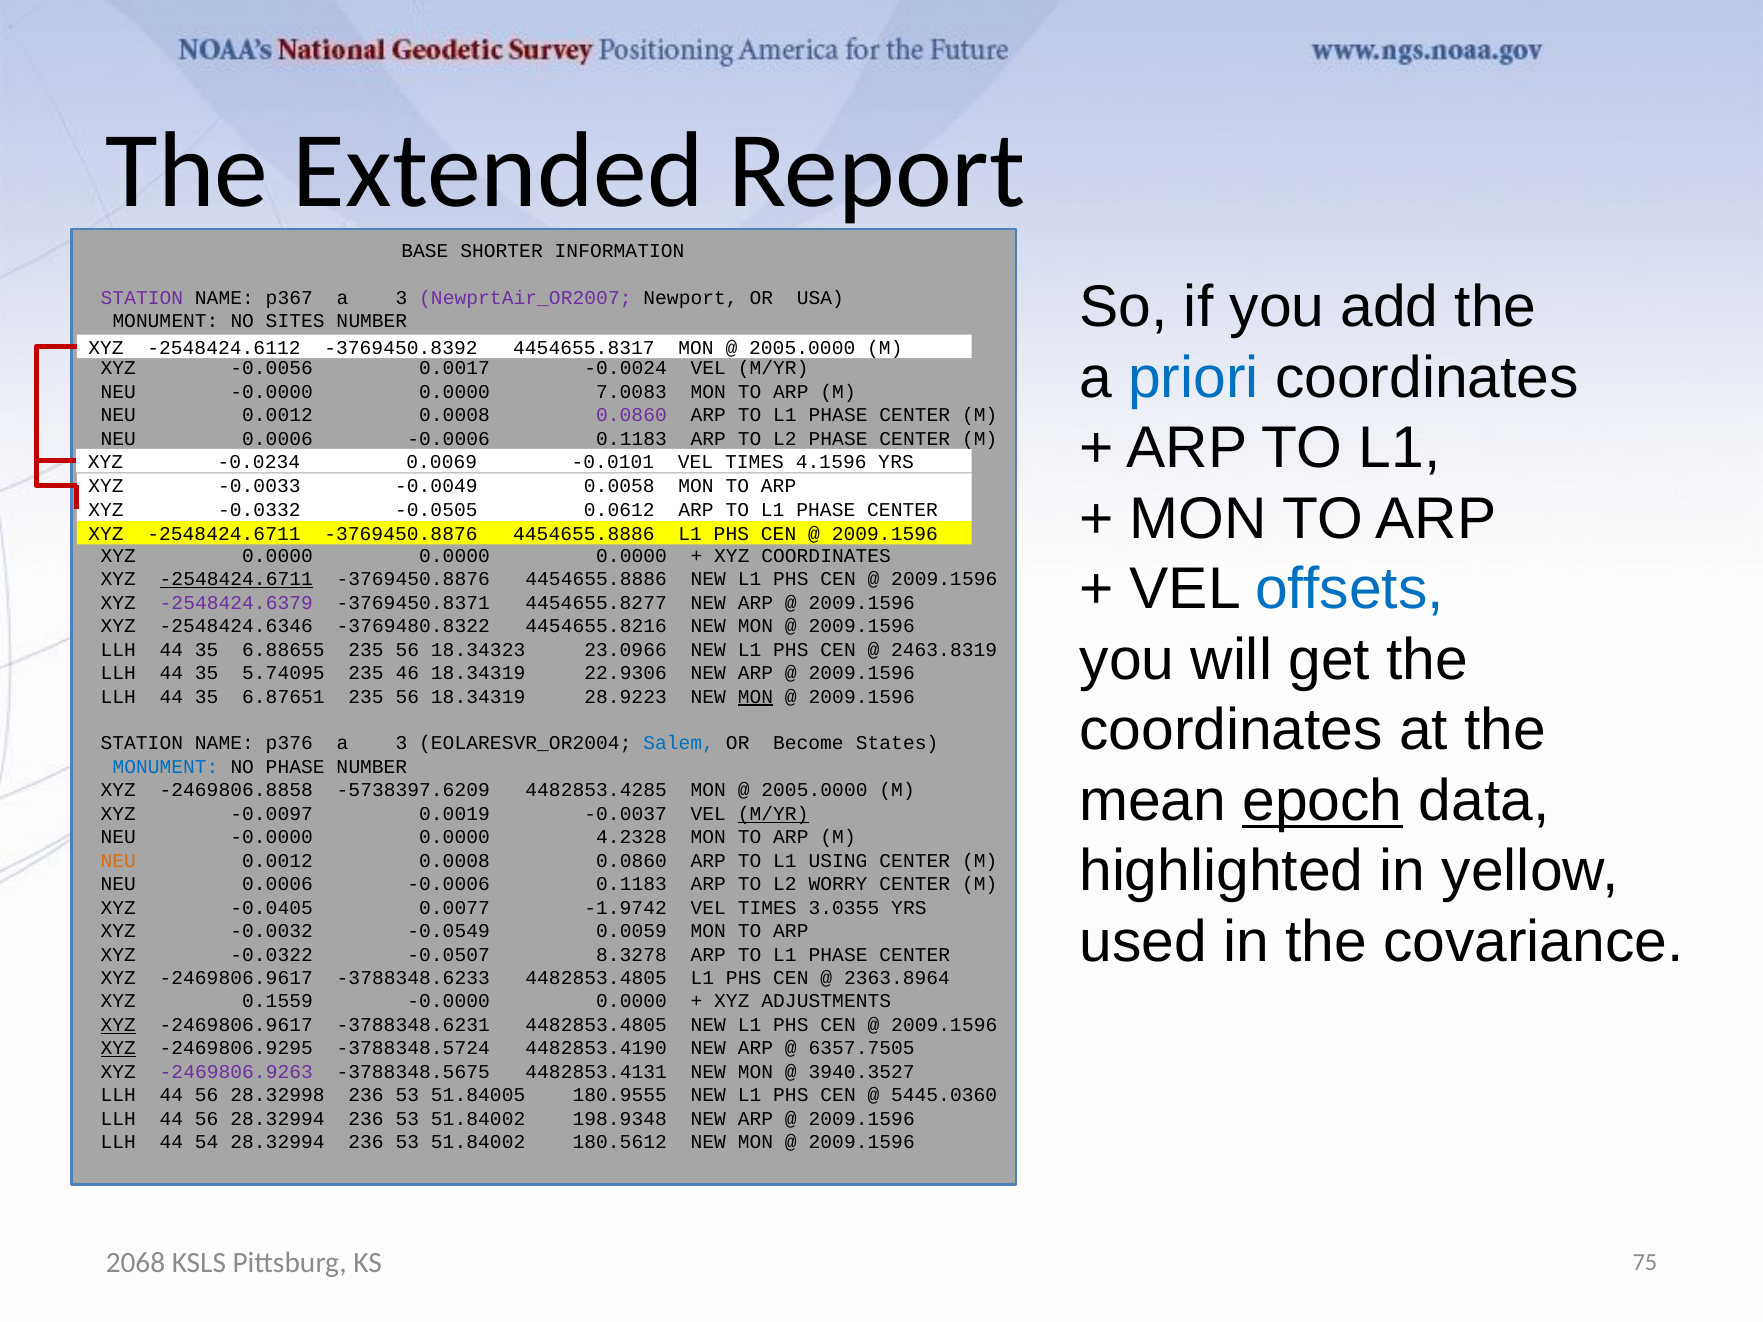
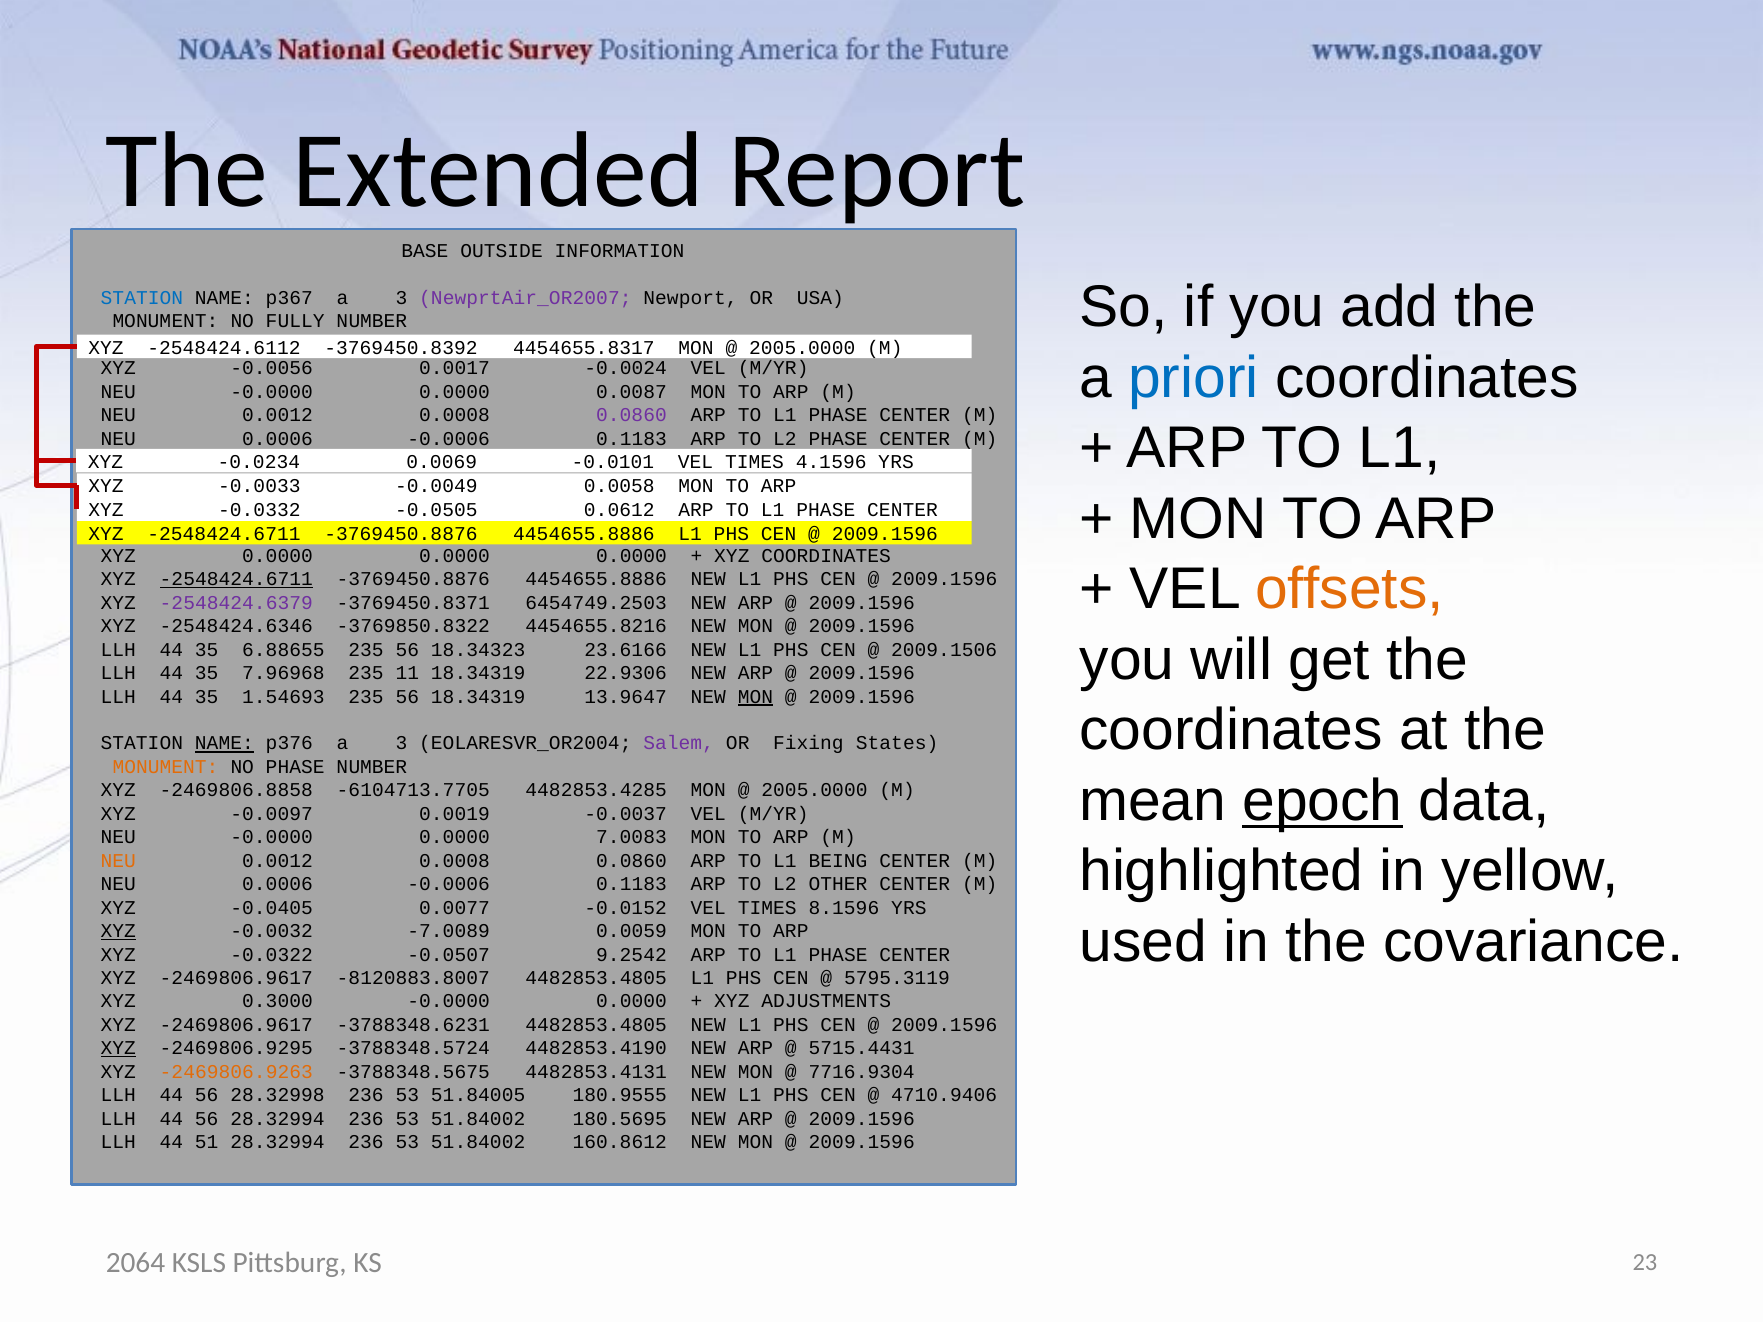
SHORTER: SHORTER -> OUTSIDE (502, 251)
STATION colour: purple -> blue (142, 298)
SITES: SITES -> FULLY (295, 321)
7.0083: 7.0083 -> 0.0087 (631, 392)
offsets colour: blue -> orange (1349, 590)
4454655.8277: 4454655.8277 -> 6454749.2503 (596, 603)
-3769480.8322: -3769480.8322 -> -3769850.8322 (413, 626)
23.0966: 23.0966 -> 23.6166 (626, 650)
2463.8319: 2463.8319 -> 2009.1506 (944, 650)
5.74095: 5.74095 -> 7.96968 (283, 673)
46: 46 -> 11 (407, 673)
6.87651: 6.87651 -> 1.54693 (283, 697)
28.9223: 28.9223 -> 13.9647 (626, 697)
NAME underline: none -> present (224, 744)
Salem colour: blue -> purple (679, 744)
Become: Become -> Fixing (808, 744)
MONUMENT colour: blue -> orange (165, 767)
-5738397.6209: -5738397.6209 -> -6104713.7705 (413, 791)
M/YR underline: present -> none (773, 814)
4.2328: 4.2328 -> 7.0083 (631, 837)
USING: USING -> BEING (838, 861)
WORRY: WORRY -> OTHER (838, 884)
-1.9742: -1.9742 -> -0.0152 (626, 908)
3.0355: 3.0355 -> 8.1596 (844, 908)
XYZ underline: none -> present (118, 931)
-0.0549: -0.0549 -> -7.0089 (449, 931)
8.3278: 8.3278 -> 9.2542 (631, 955)
-3788348.6233: -3788348.6233 -> -8120883.8007 (413, 978)
2363.8964: 2363.8964 -> 5795.3119 (897, 978)
0.1559: 0.1559 -> 0.3000 (278, 1002)
XYZ underline: present -> none (118, 1025)
6357.7505: 6357.7505 -> 5715.4431 (862, 1049)
-2469806.9263 colour: purple -> orange (236, 1072)
3940.3527: 3940.3527 -> 7716.9304 (862, 1072)
5445.0360: 5445.0360 -> 4710.9406 (944, 1096)
198.9348: 198.9348 -> 180.5695 (620, 1119)
54: 54 -> 51 (207, 1142)
180.5612: 180.5612 -> 160.8612 (620, 1142)
2068: 2068 -> 2064 (135, 1263)
75: 75 -> 23 (1645, 1262)
